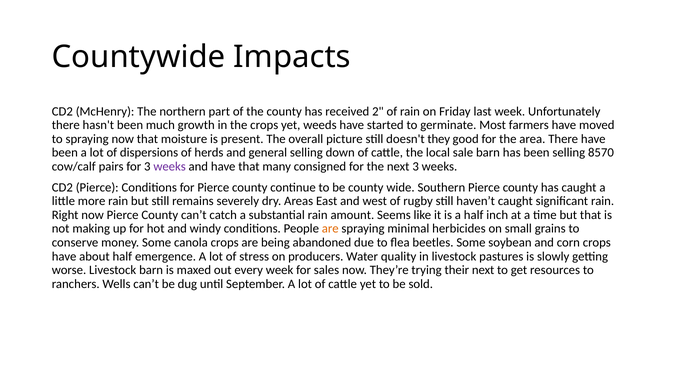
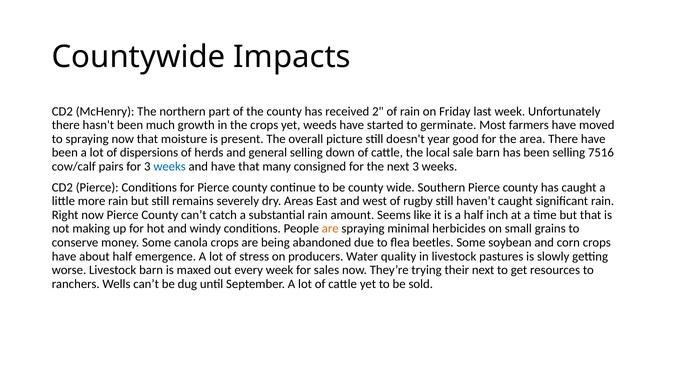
they: they -> year (439, 139)
8570: 8570 -> 7516 (601, 153)
weeks colour: purple -> blue (170, 166)
